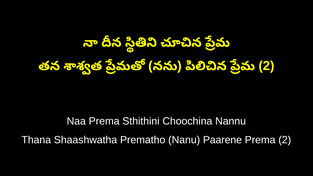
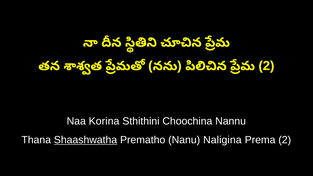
Naa Prema: Prema -> Korina (104, 121)
Shaashwatha underline: none -> present (86, 140)
Paarene: Paarene -> Naligina (222, 140)
